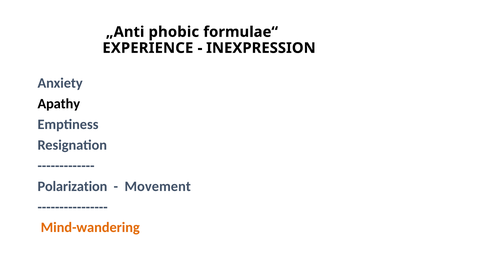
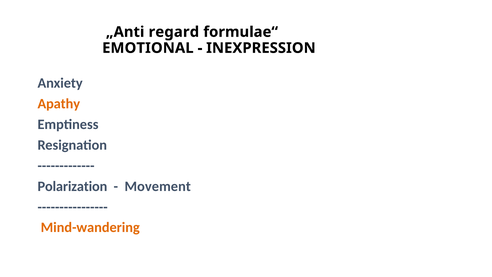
phobic: phobic -> regard (174, 32)
EXPERIENCE: EXPERIENCE -> EMOTIONAL (148, 48)
Apathy colour: black -> orange (59, 104)
